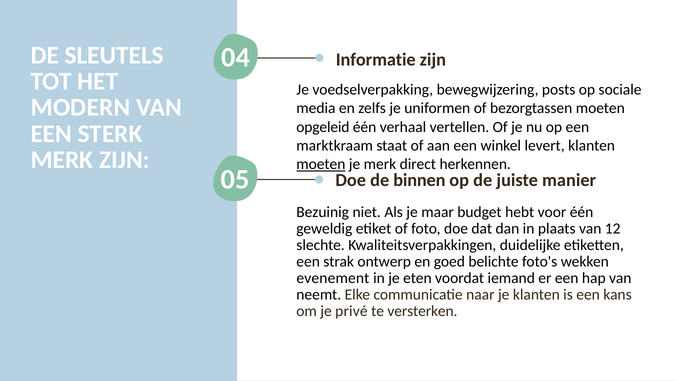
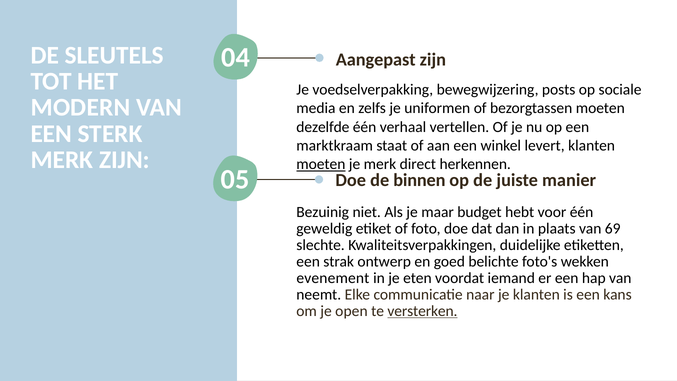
Informatie: Informatie -> Aangepast (376, 60)
opgeleid: opgeleid -> dezelfde (323, 127)
12: 12 -> 69 (613, 228)
privé: privé -> open (351, 311)
versterken underline: none -> present (422, 311)
